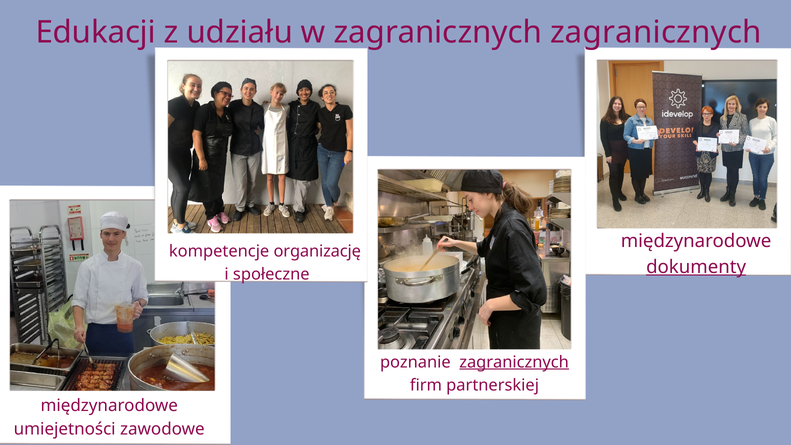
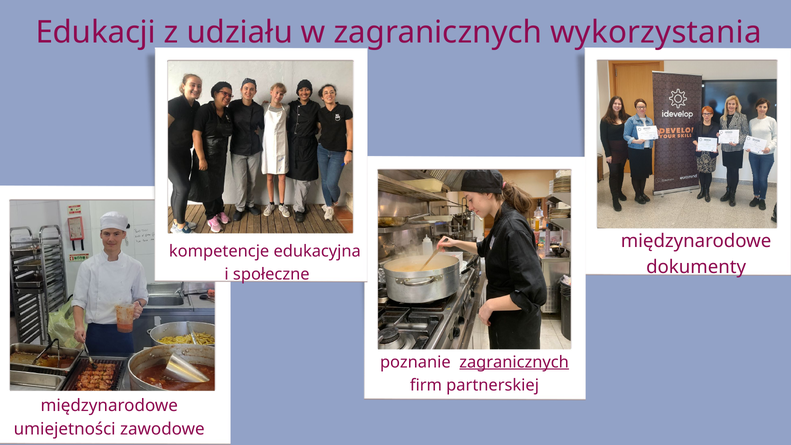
zagranicznych zagranicznych: zagranicznych -> wykorzystania (656, 33)
organizację: organizację -> edukacyjna (317, 251)
dokumenty underline: present -> none (696, 267)
